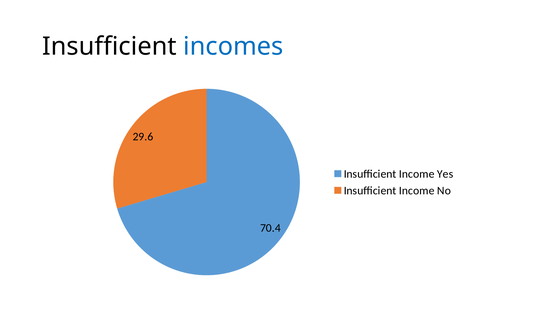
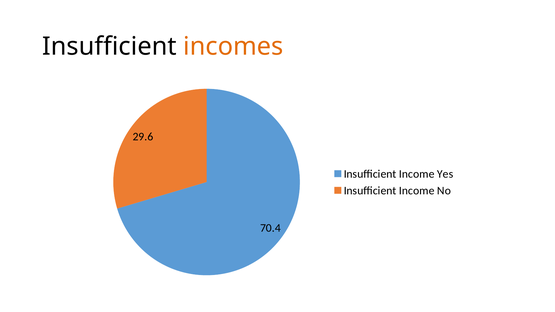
incomes colour: blue -> orange (233, 47)
